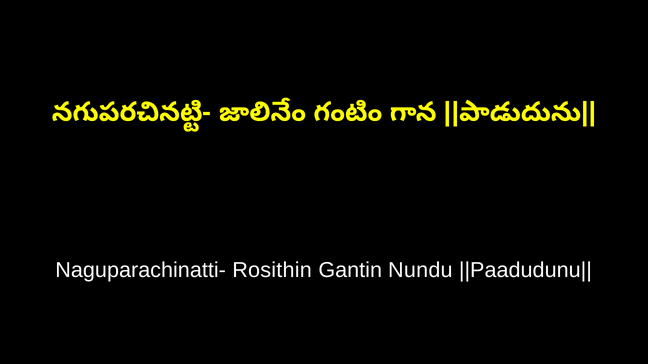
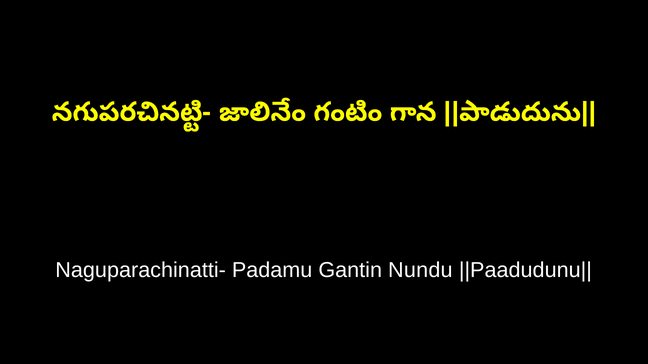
Rosithin: Rosithin -> Padamu (272, 270)
